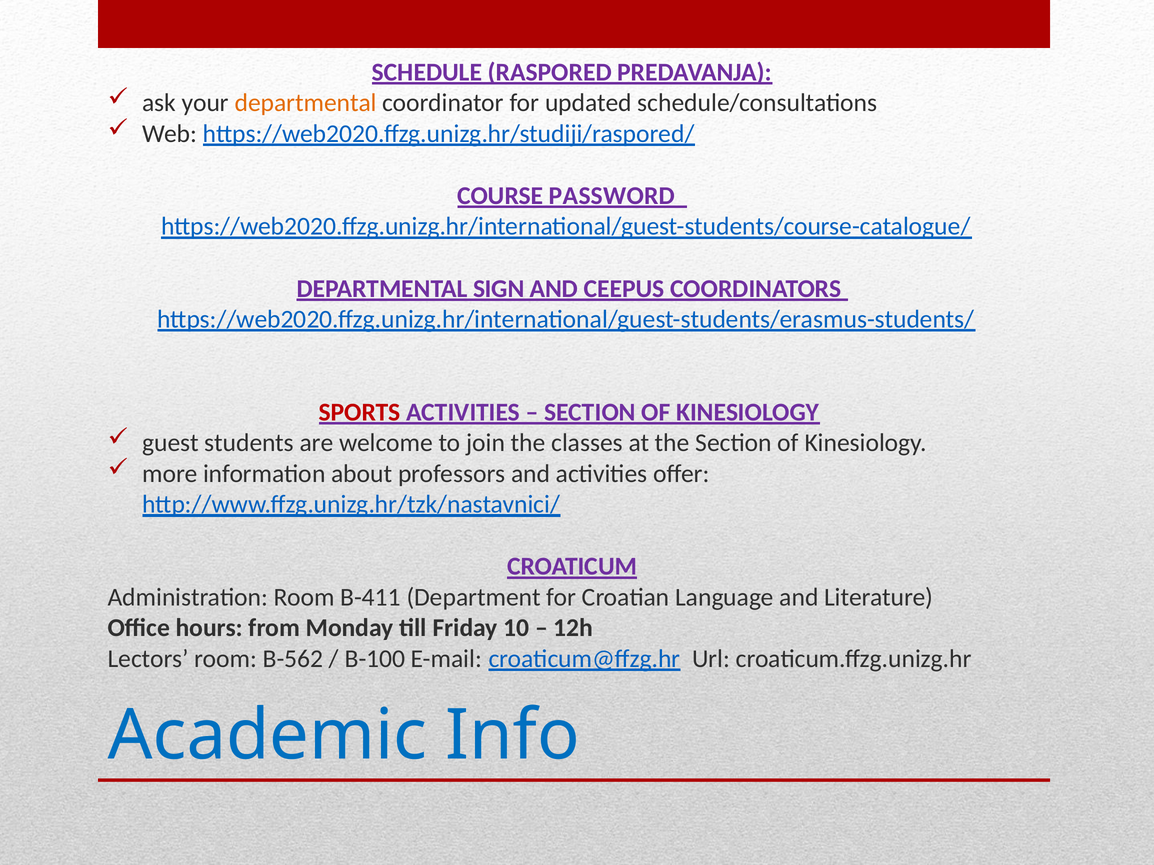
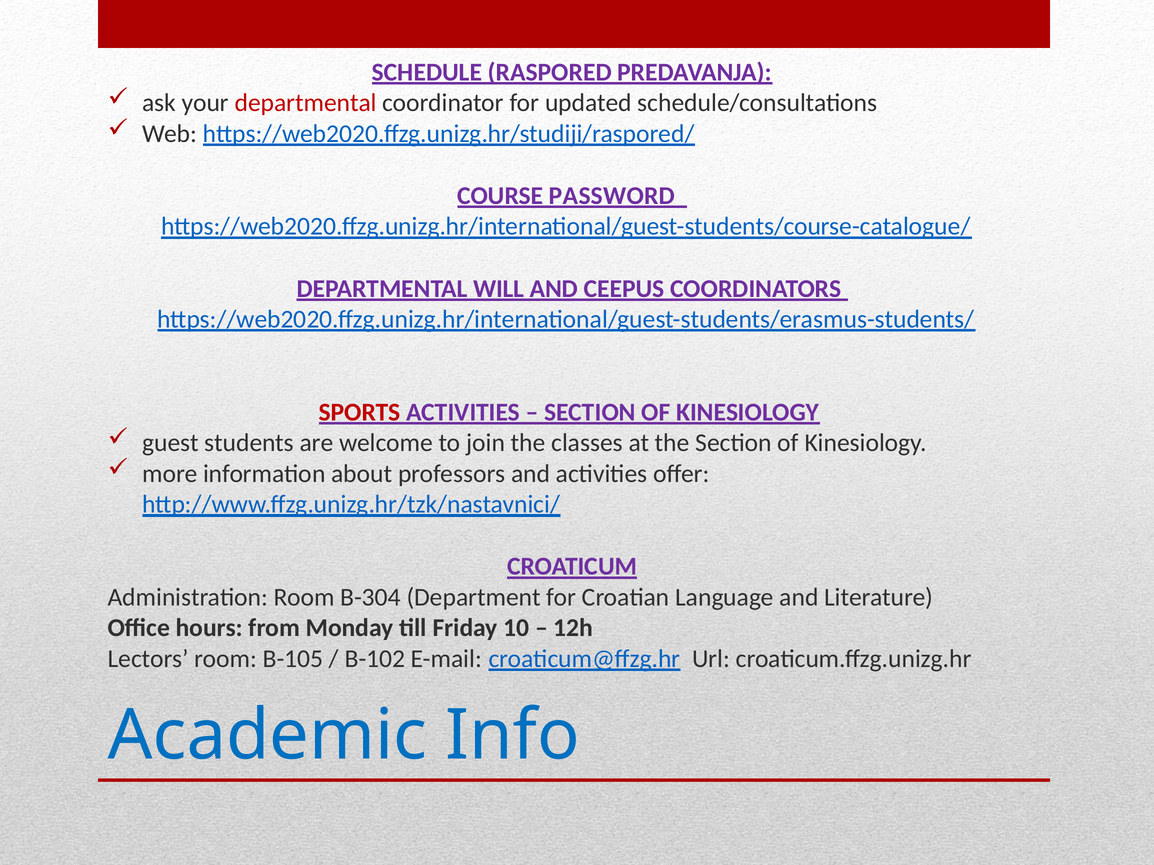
departmental colour: orange -> red (306, 103)
SIGN: SIGN -> WILL (499, 289)
B-411: B-411 -> B-304 (371, 597)
B-562: B-562 -> B-105 (293, 659)
B-100: B-100 -> B-102 (375, 659)
